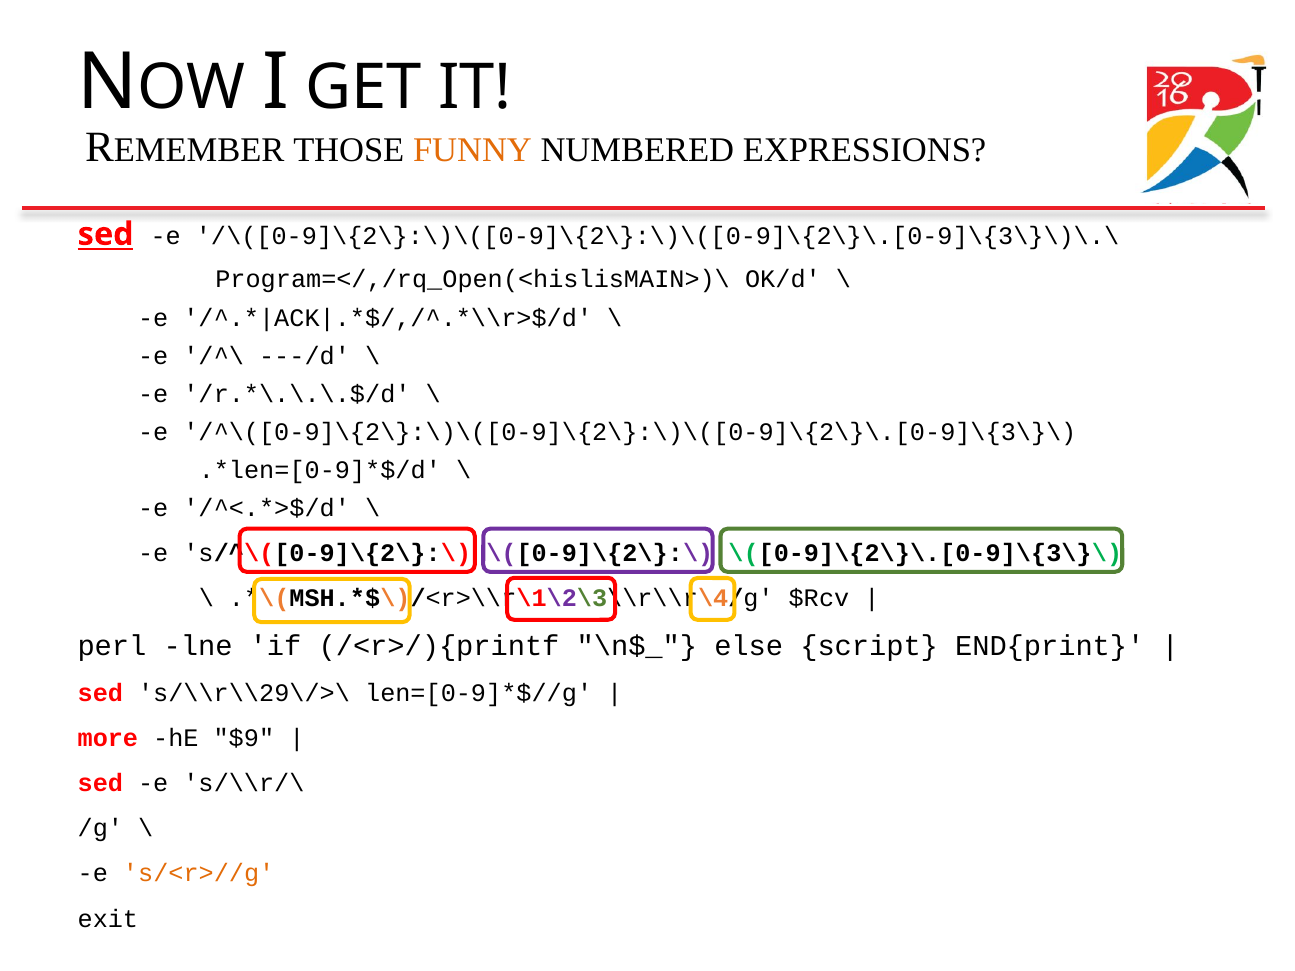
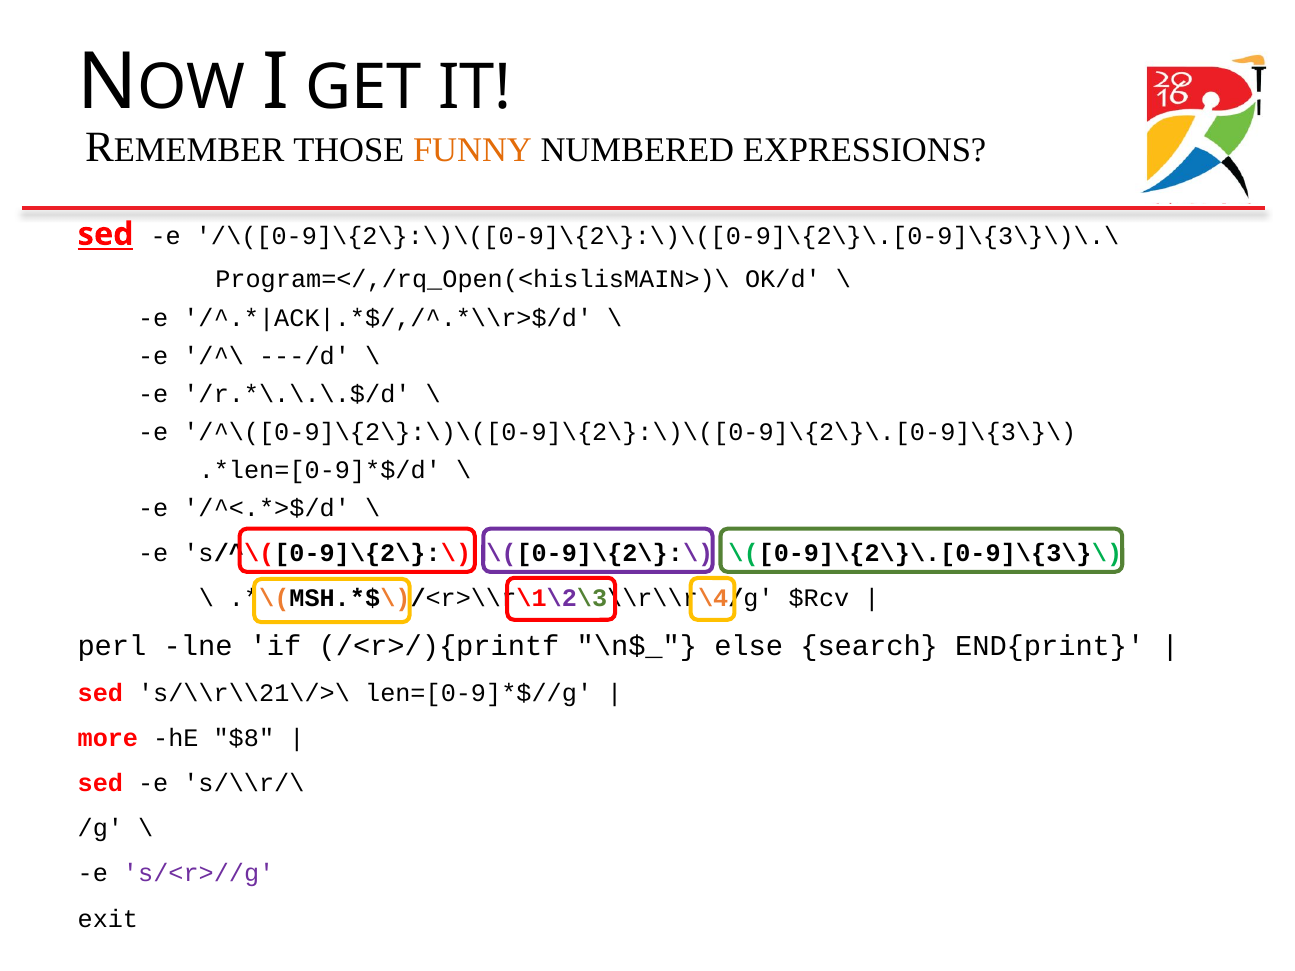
script: script -> search (869, 646)
s/\\r\\29\/>\: s/\\r\\29\/>\ -> s/\\r\\21\/>\ (244, 693)
$9: $9 -> $8 (244, 738)
s/<r>//g colour: orange -> purple (199, 874)
